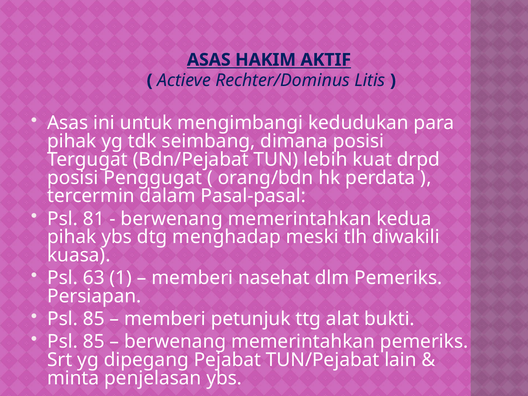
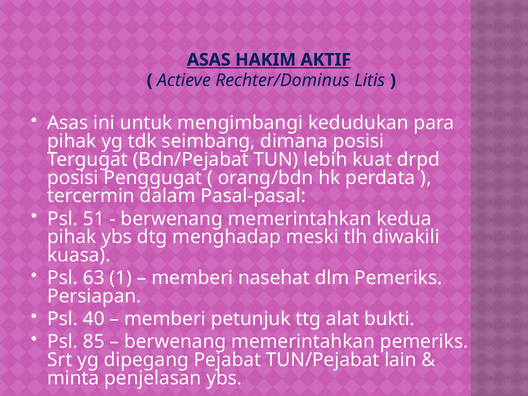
81: 81 -> 51 (94, 219)
85: 85 -> 40 (94, 319)
